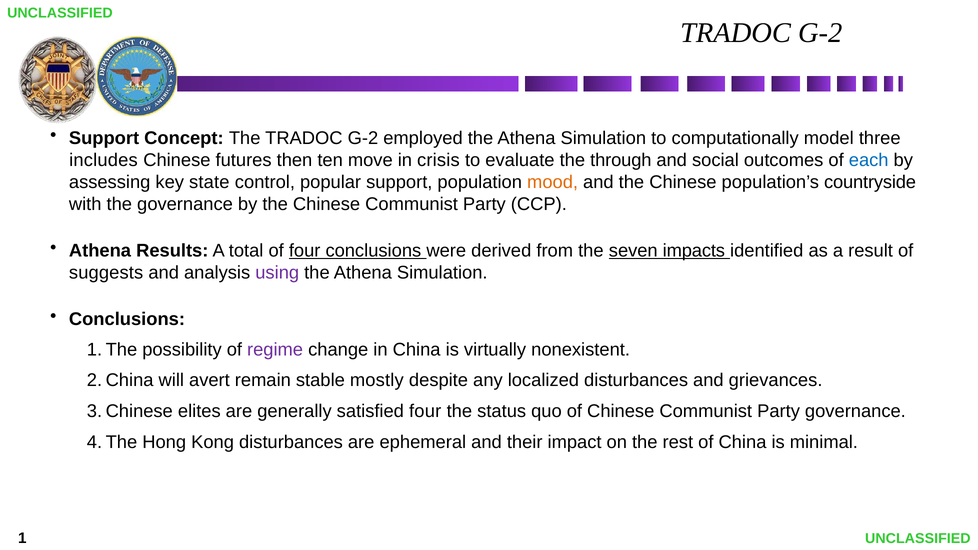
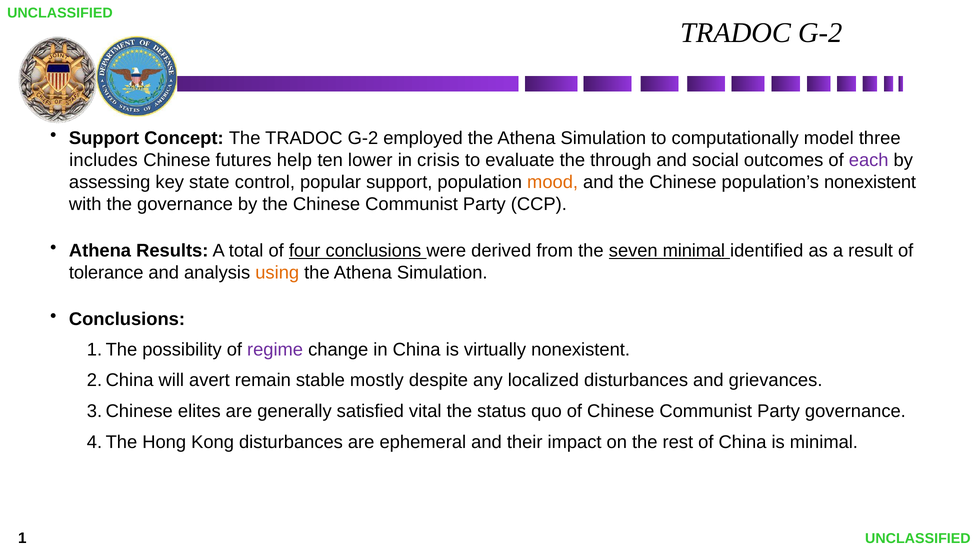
then: then -> help (294, 160)
move: move -> lower (370, 160)
each colour: blue -> purple (869, 160)
population’s countryside: countryside -> nonexistent (870, 182)
seven impacts: impacts -> minimal (694, 251)
suggests: suggests -> tolerance (106, 273)
using colour: purple -> orange (277, 273)
satisfied four: four -> vital (425, 411)
